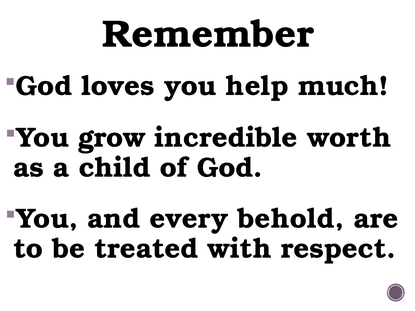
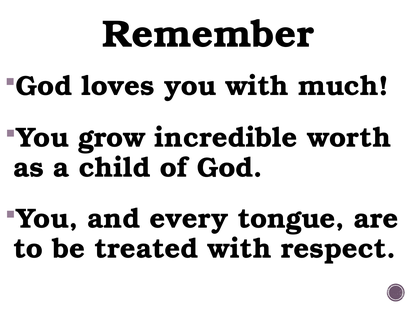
you help: help -> with (257, 86)
behold: behold -> tongue (291, 219)
